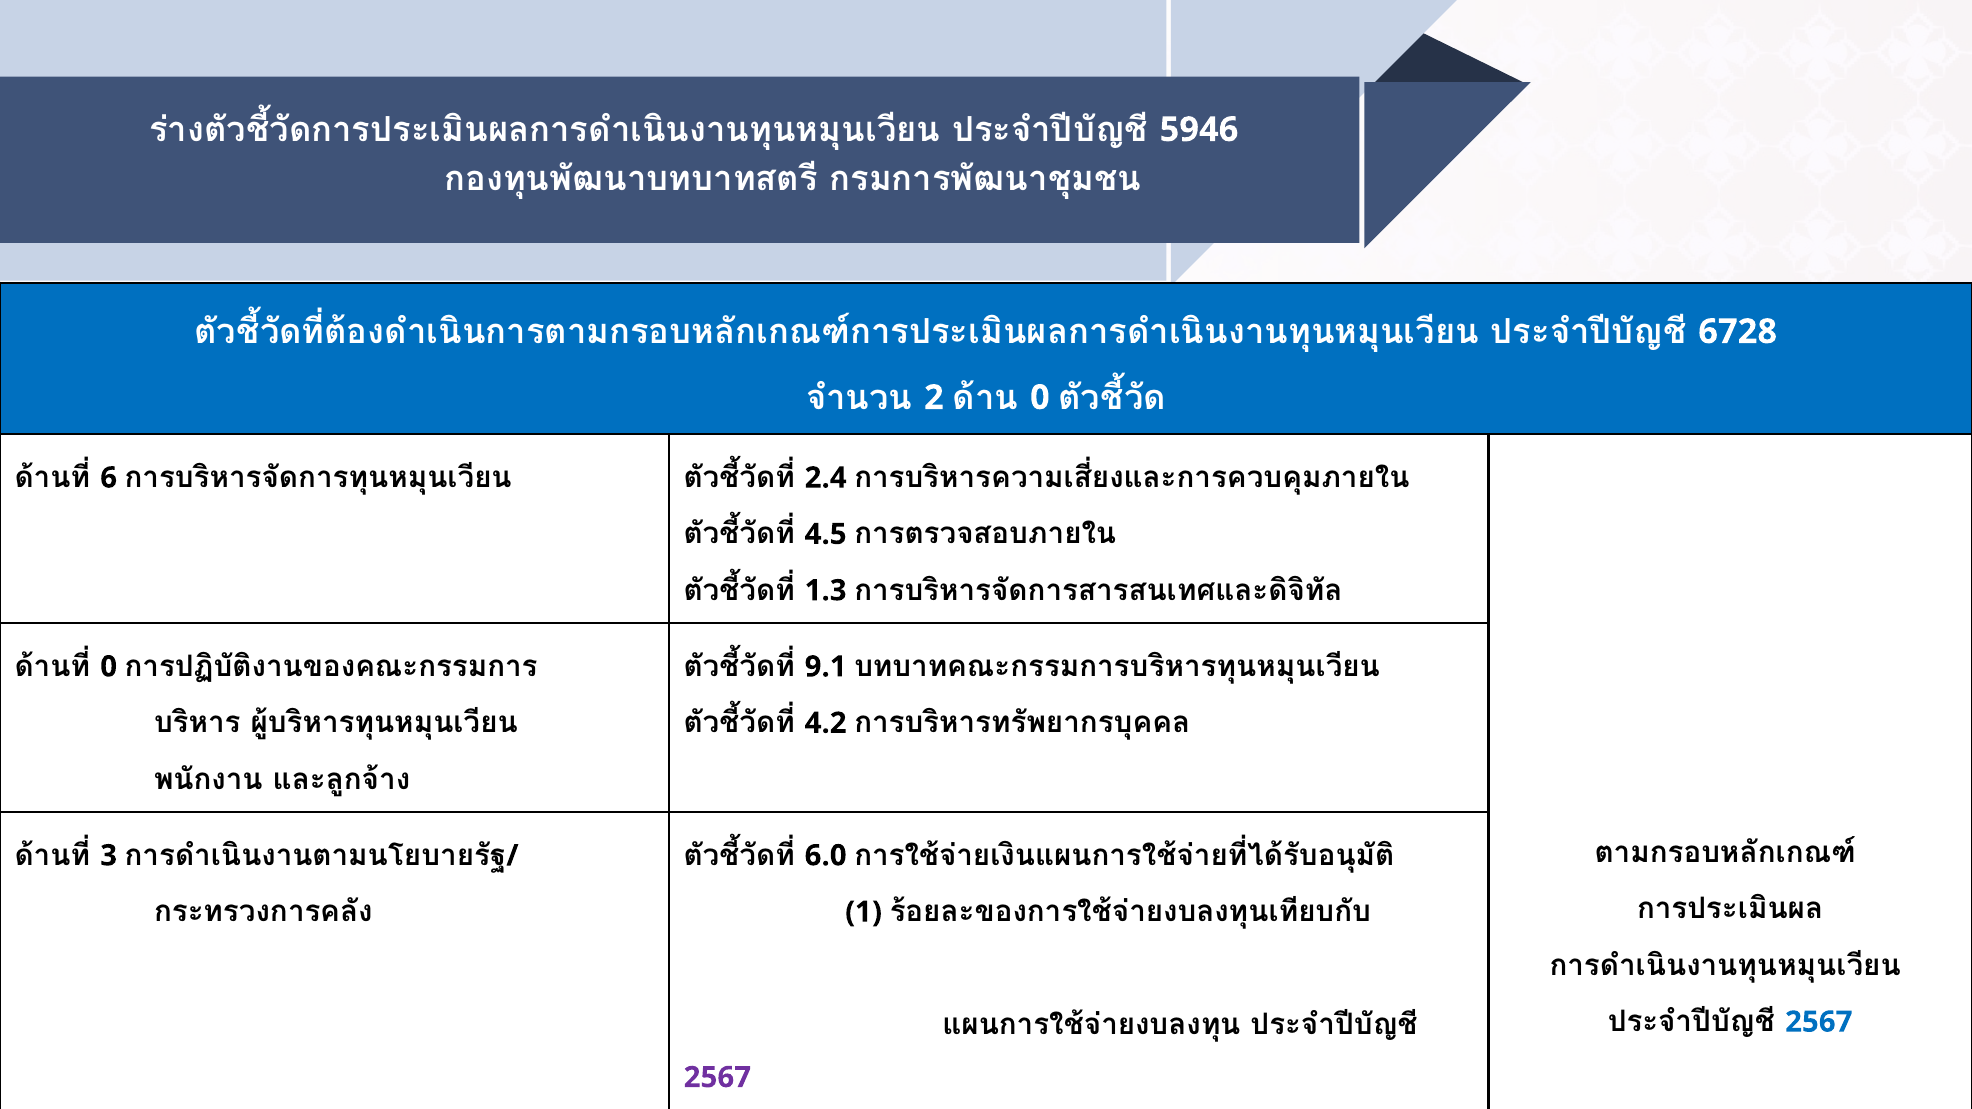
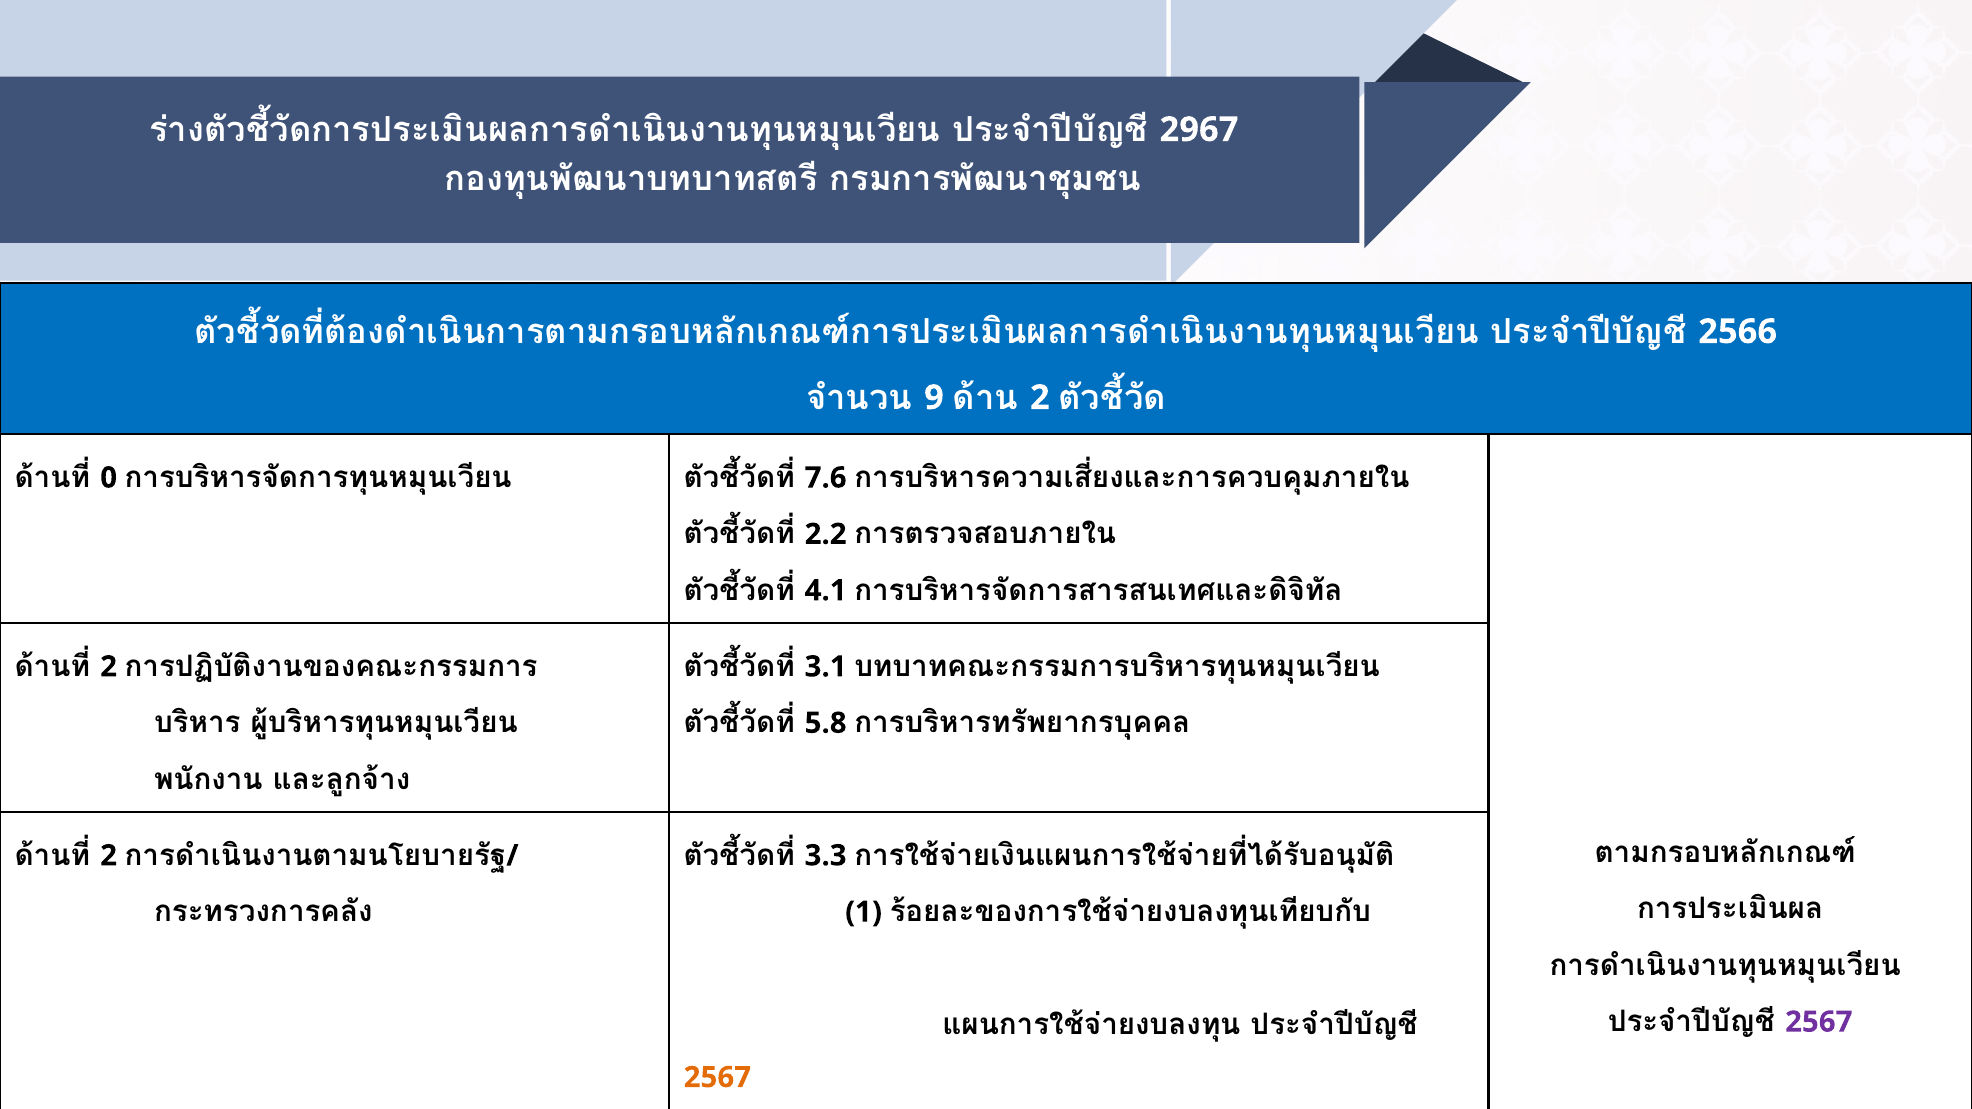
5946: 5946 -> 2967 (1199, 130)
6728: 6728 -> 2566 (1738, 332)
2: 2 -> 9 (934, 398)
0: 0 -> 2 (1040, 398)
6: 6 -> 0 (109, 478)
2.4: 2.4 -> 7.6 (826, 478)
4.5: 4.5 -> 2.2 (826, 534)
1.3: 1.3 -> 4.1 (826, 591)
0: 0 -> 2 (109, 667)
9.1: 9.1 -> 3.1 (826, 667)
4.2: 4.2 -> 5.8 (826, 723)
3: 3 -> 2 (109, 856)
6.0: 6.0 -> 3.3 (826, 856)
2567 colour: blue -> purple (1819, 1022)
2567 colour: purple -> orange (717, 1078)
